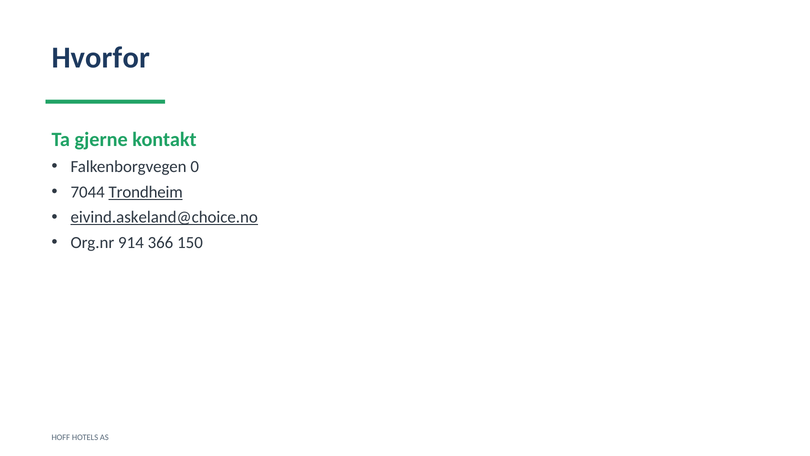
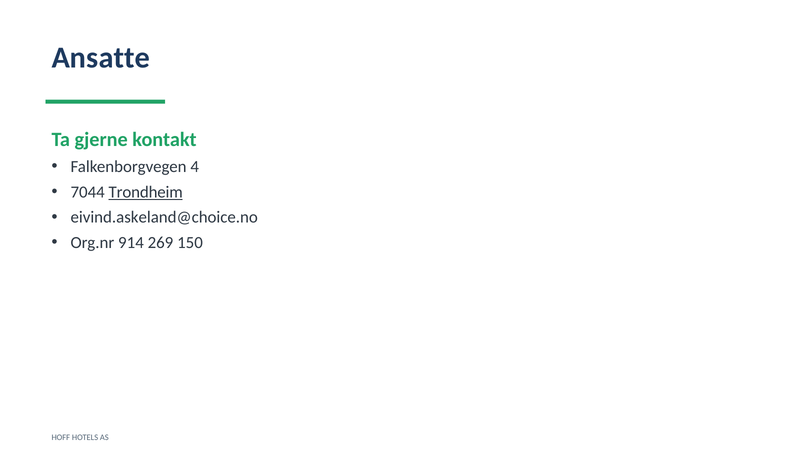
Hvorfor: Hvorfor -> Ansatte (101, 58)
0: 0 -> 4 (195, 167)
eivind.askeland@choice.no underline: present -> none (164, 217)
366: 366 -> 269 (160, 243)
